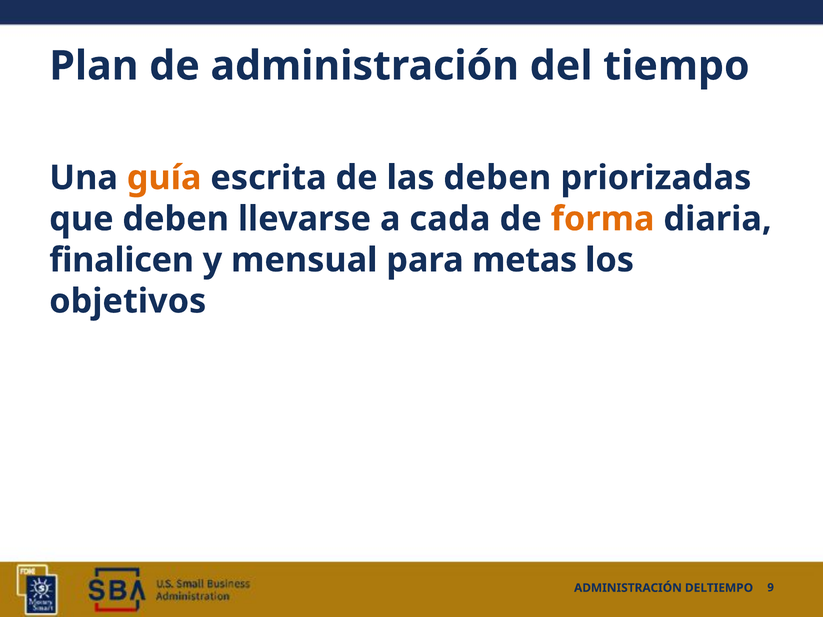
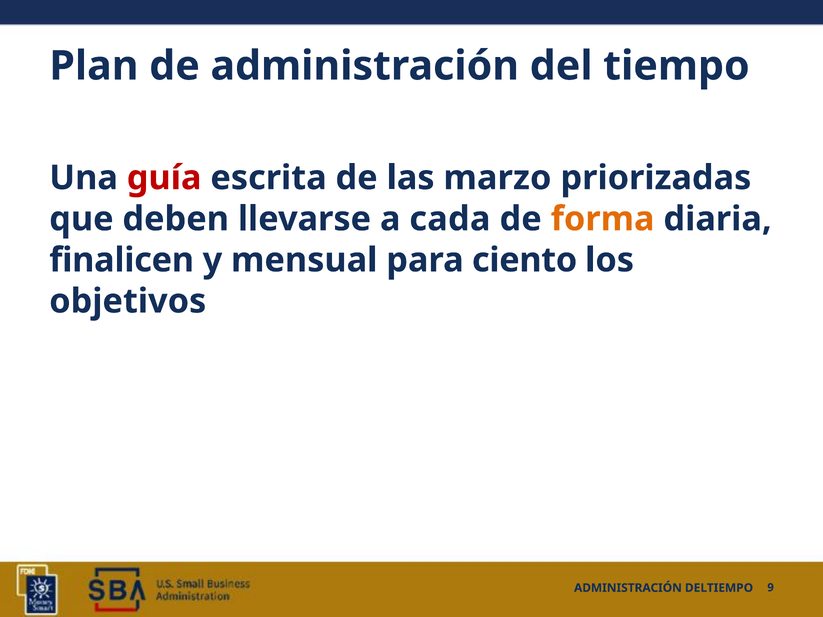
guía colour: orange -> red (164, 178)
las deben: deben -> marzo (497, 178)
metas: metas -> ciento (525, 260)
